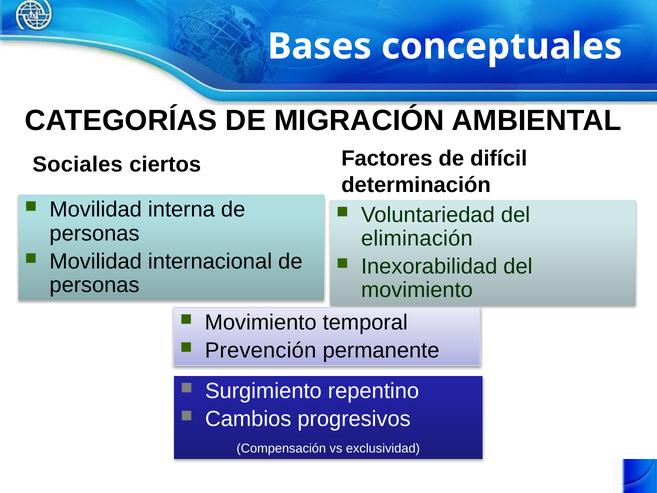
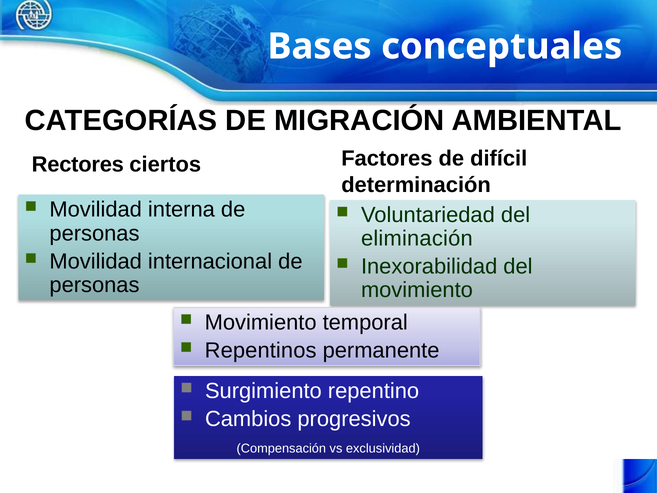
Sociales: Sociales -> Rectores (78, 164)
Prevención: Prevención -> Repentinos (261, 350)
